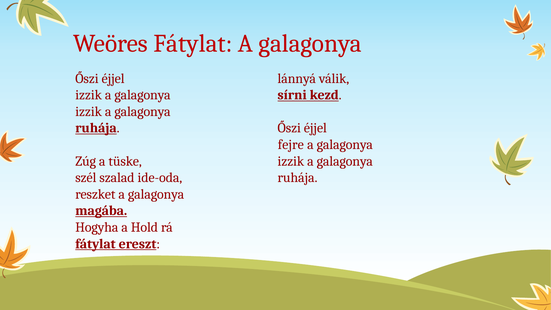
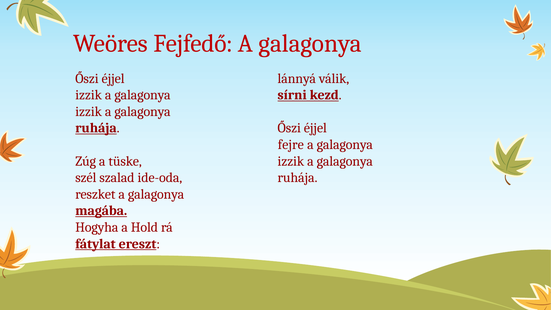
Weöres Fátylat: Fátylat -> Fejfedő (193, 43)
